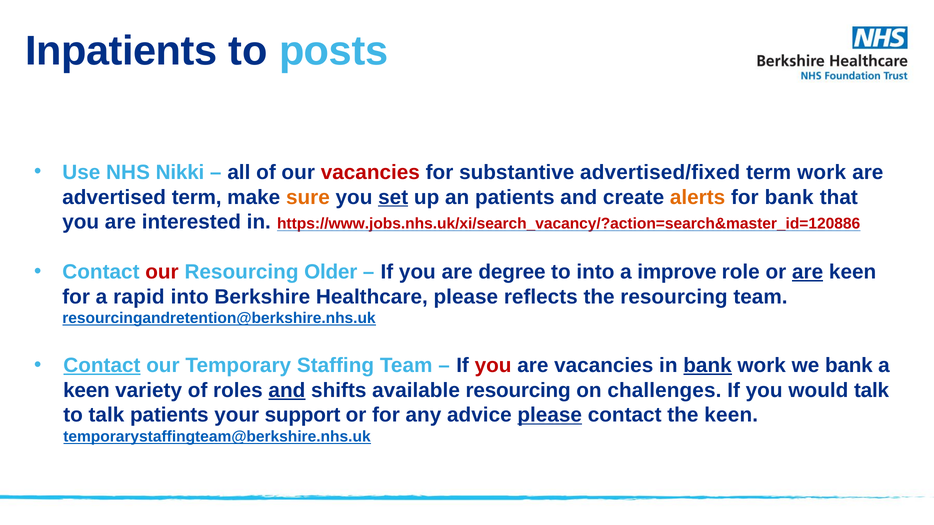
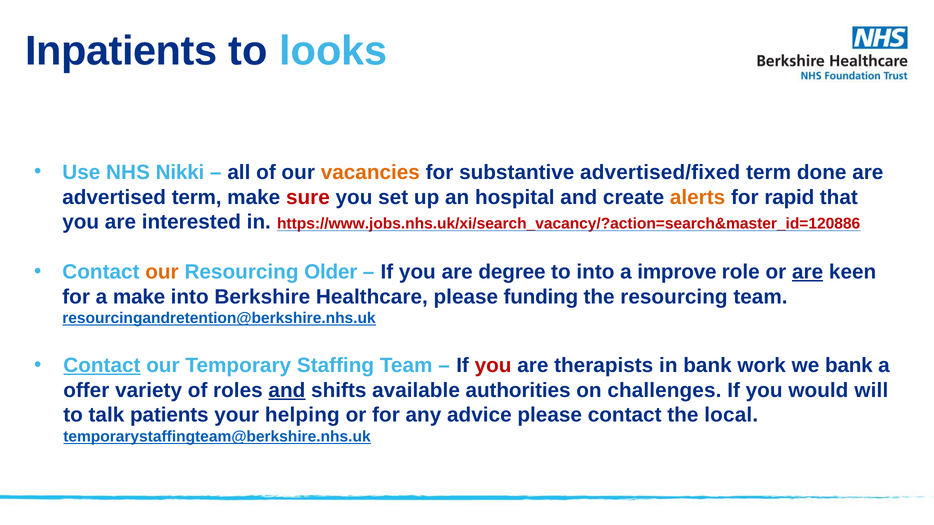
posts: posts -> looks (333, 51)
vacancies colour: red -> orange (370, 172)
term work: work -> done (822, 172)
sure colour: orange -> red (308, 197)
set underline: present -> none (393, 197)
an patients: patients -> hospital (515, 197)
for bank: bank -> rapid (789, 197)
our colour: red -> orange (162, 272)
a rapid: rapid -> make (139, 297)
reflects: reflects -> funding (541, 297)
are vacancies: vacancies -> therapists (604, 366)
bank underline: present -> none (708, 366)
keen: keen -> offer (86, 391)
available resourcing: resourcing -> authorities (518, 391)
would talk: talk -> will (871, 391)
support: support -> helping (302, 415)
please underline: present -> none (550, 415)
the keen: keen -> local (731, 415)
